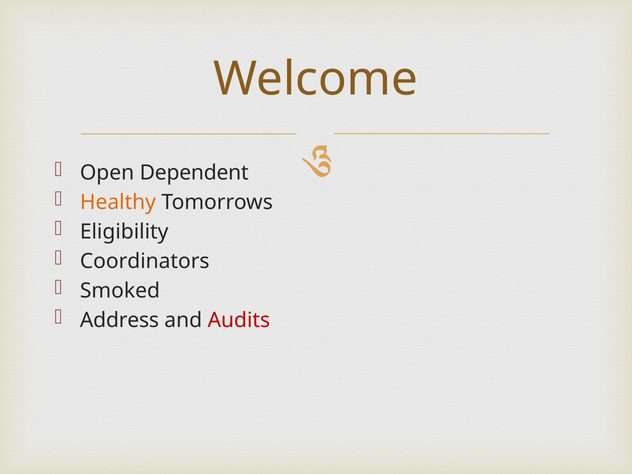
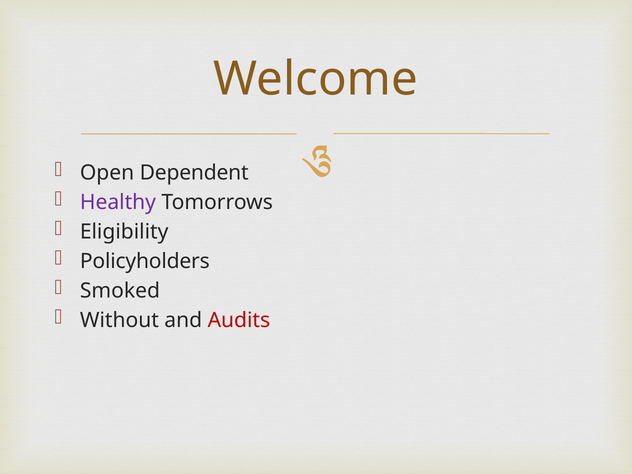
Healthy colour: orange -> purple (118, 202)
Coordinators: Coordinators -> Policyholders (145, 261)
Address: Address -> Without (119, 320)
